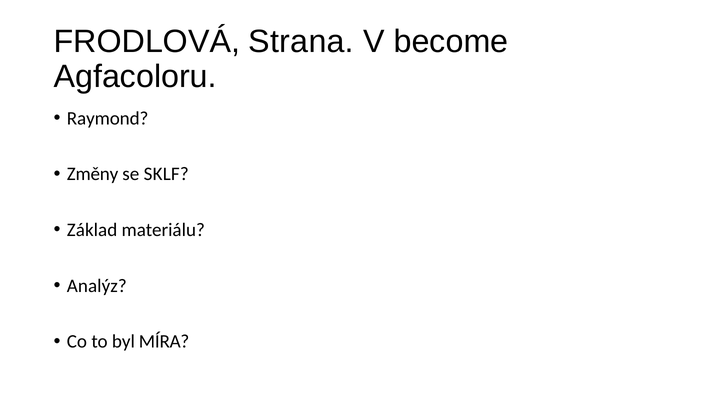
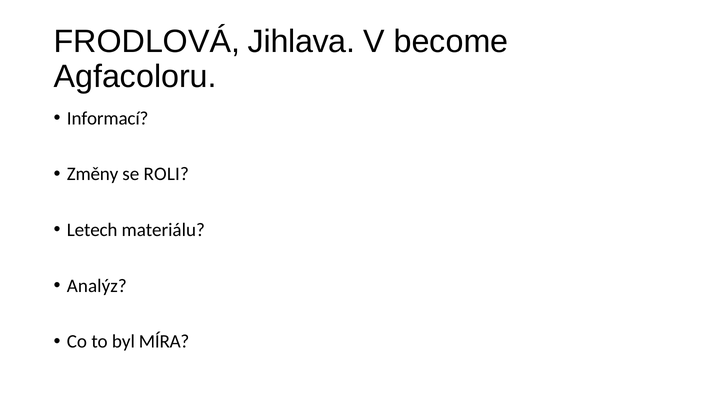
Strana: Strana -> Jihlava (301, 42)
Raymond: Raymond -> Informací (108, 118)
SKLF: SKLF -> ROLI (166, 174)
Základ: Základ -> Letech (92, 230)
